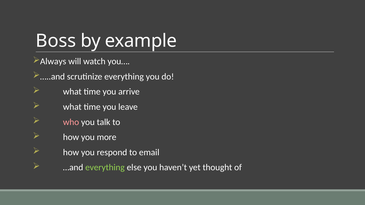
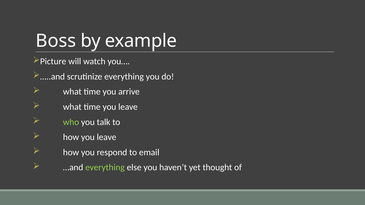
Always: Always -> Picture (53, 62)
who colour: pink -> light green (71, 122)
how you more: more -> leave (107, 137)
